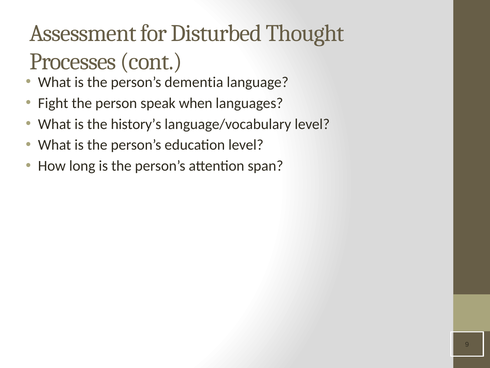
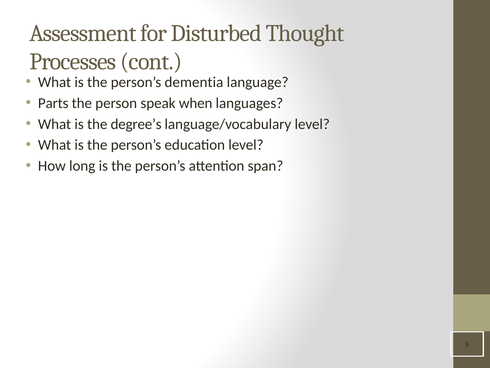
Fight: Fight -> Parts (53, 103)
history’s: history’s -> degree’s (136, 124)
